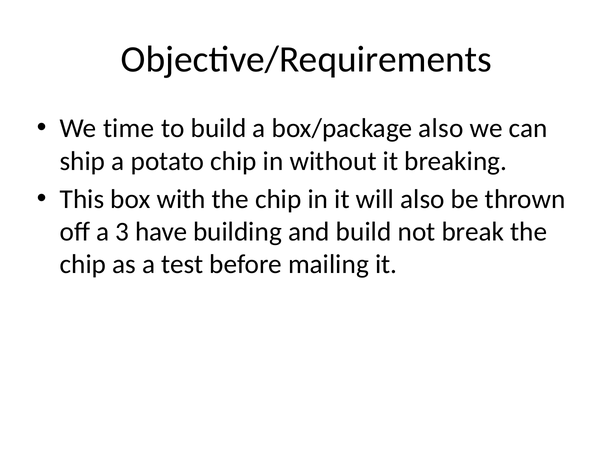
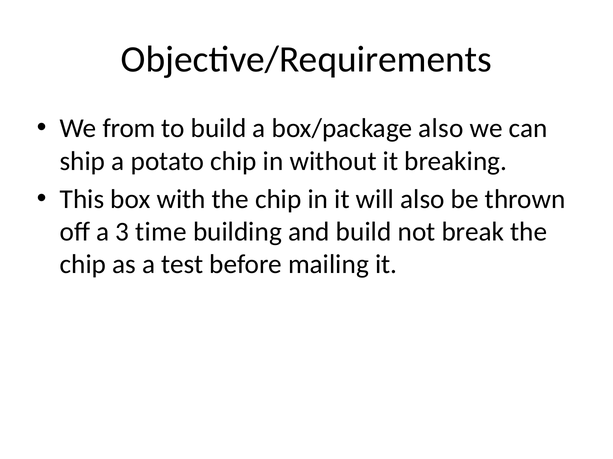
time: time -> from (129, 129)
have: have -> time (161, 232)
